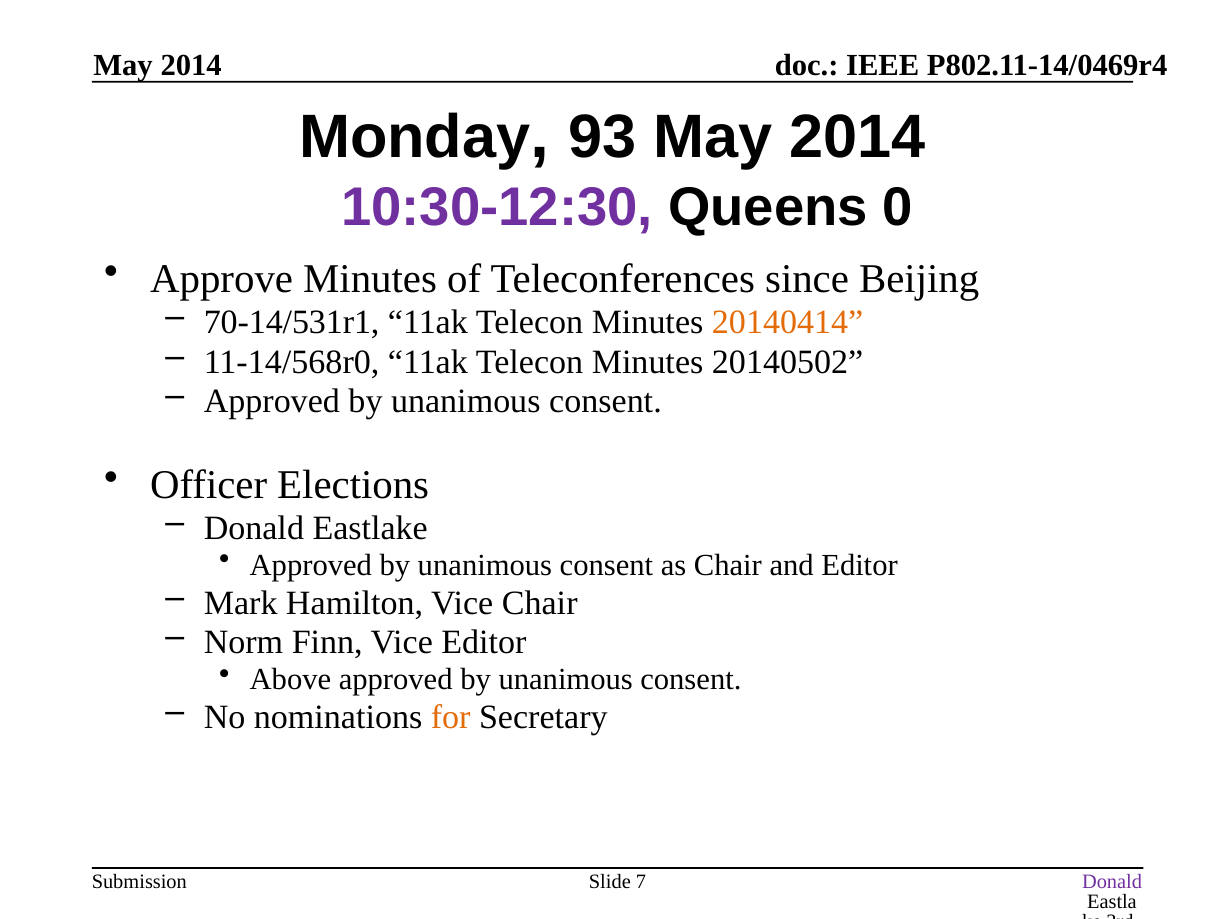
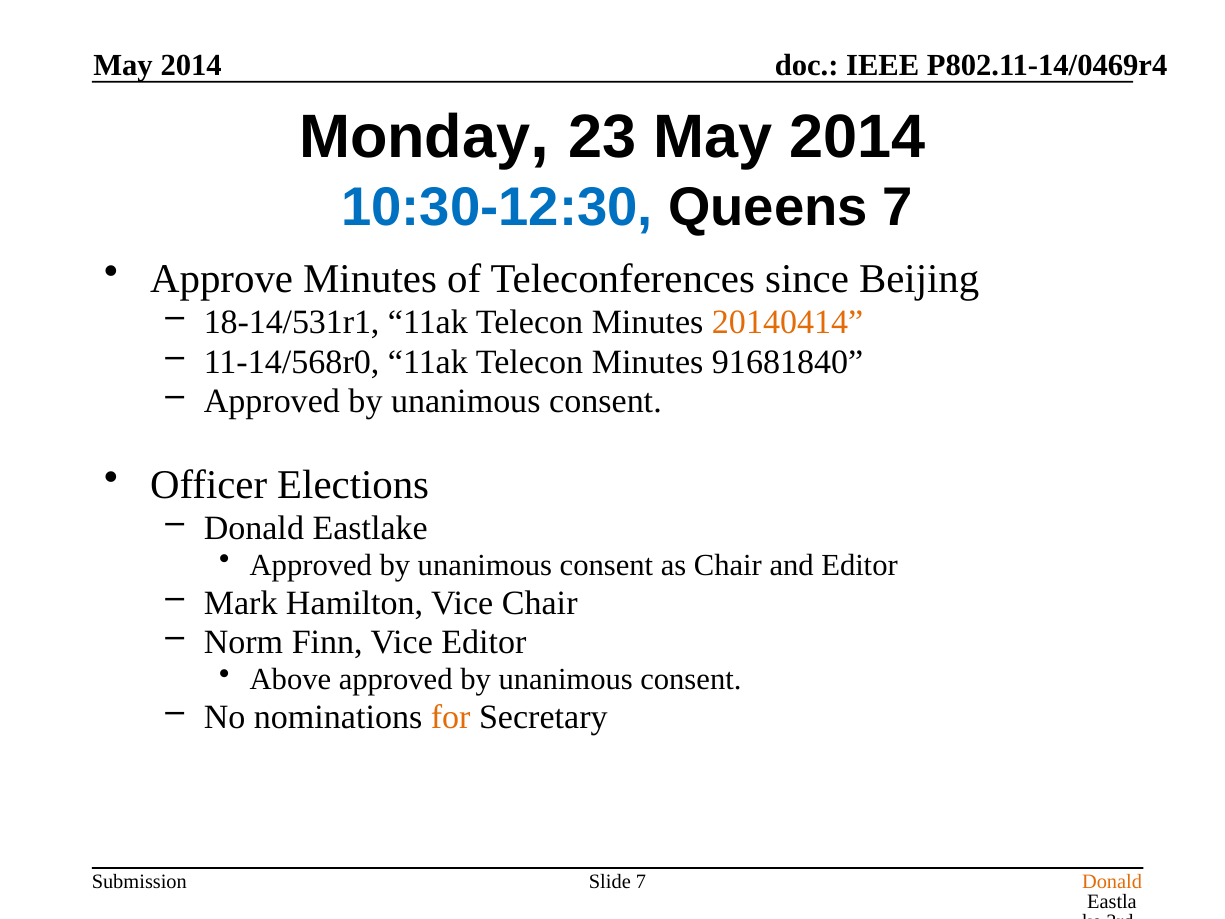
93: 93 -> 23 (602, 138)
10:30-12:30 colour: purple -> blue (497, 208)
Queens 0: 0 -> 7 (898, 208)
70-14/531r1: 70-14/531r1 -> 18-14/531r1 (292, 322)
20140502: 20140502 -> 91681840 (788, 362)
Donald colour: purple -> orange (1112, 881)
